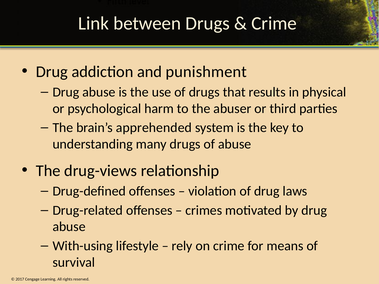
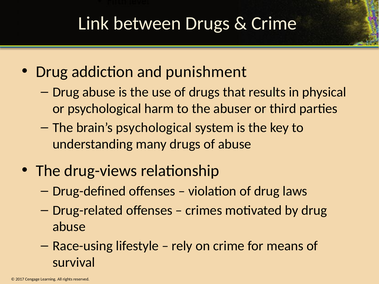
brain’s apprehended: apprehended -> psychological (154, 128)
With-using: With-using -> Race-using (83, 246)
